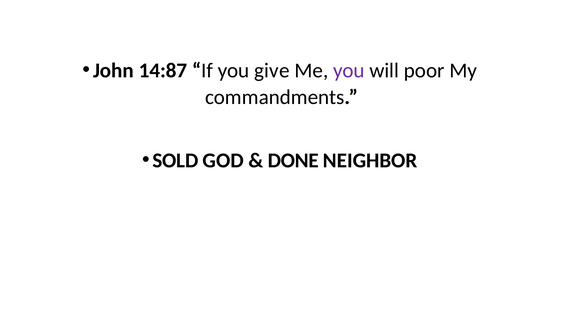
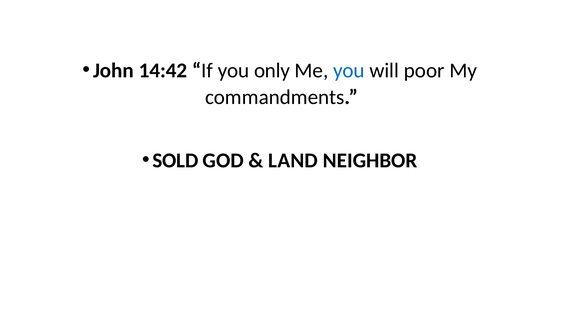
14:87: 14:87 -> 14:42 (163, 70)
give: give -> only (272, 70)
you colour: purple -> blue (349, 70)
DONE: DONE -> LAND (293, 160)
